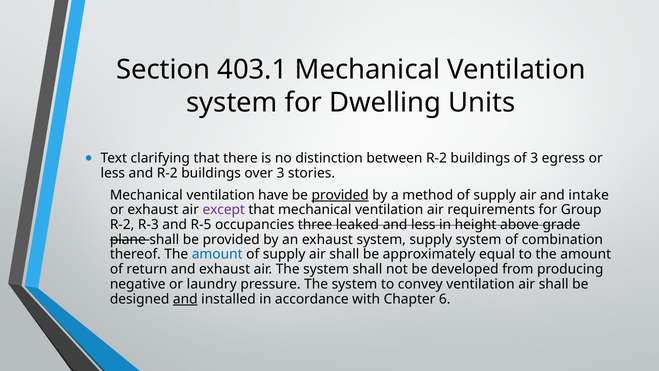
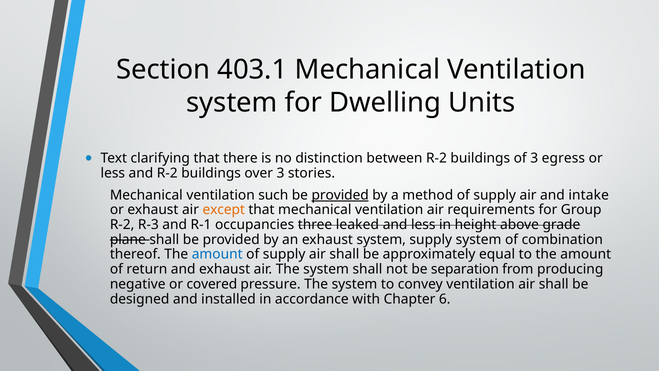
have: have -> such (273, 195)
except colour: purple -> orange (224, 210)
R-5: R-5 -> R-1 (201, 225)
developed: developed -> separation (465, 269)
laundry: laundry -> covered (212, 284)
and underline: present -> none (185, 299)
